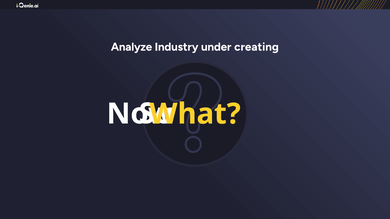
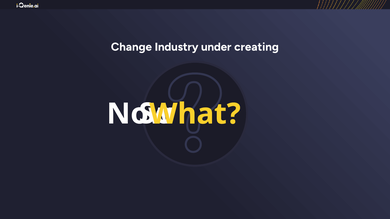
Analyze: Analyze -> Change (131, 47)
